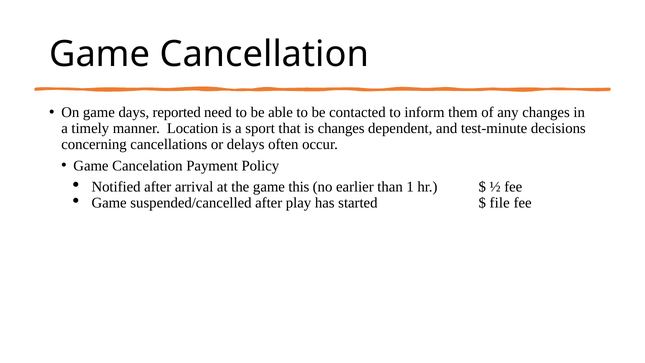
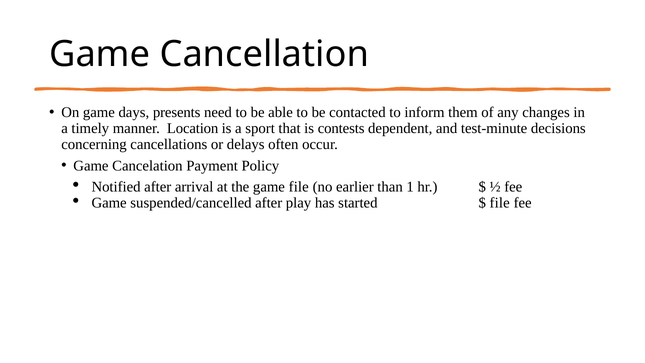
reported: reported -> presents (177, 112)
is changes: changes -> contests (341, 128)
game this: this -> file (299, 187)
